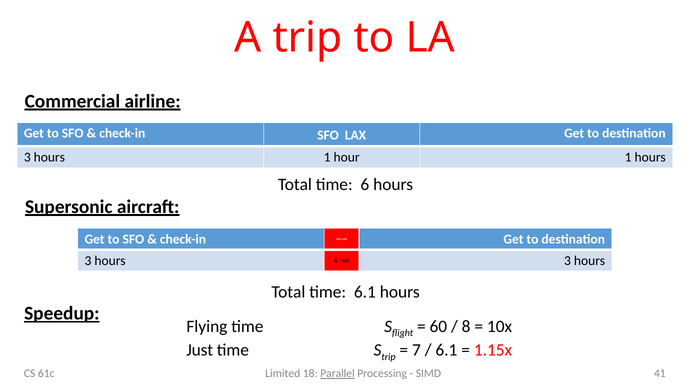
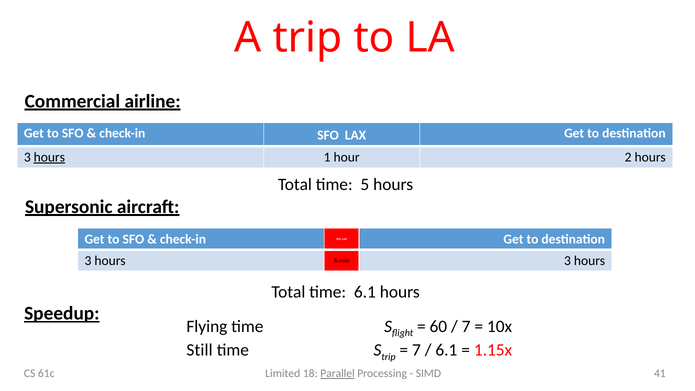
hours underline: none -> present (49, 157)
hour 1: 1 -> 2 (628, 157)
time 6: 6 -> 5 (365, 184)
8: 8 -> 7 (466, 326)
Just: Just -> Still (200, 350)
